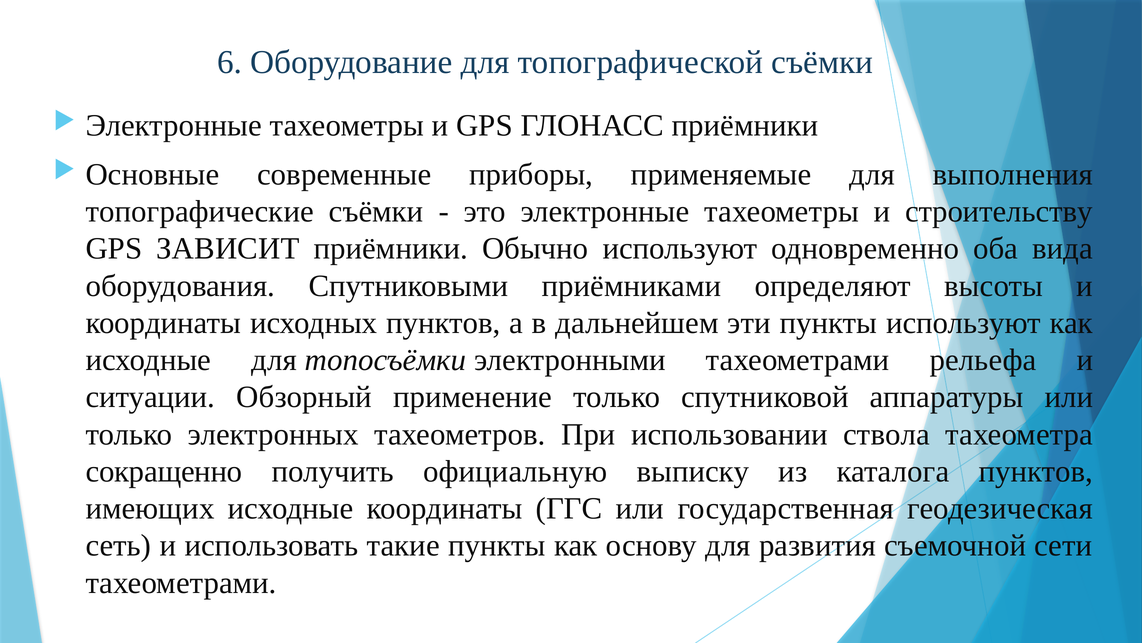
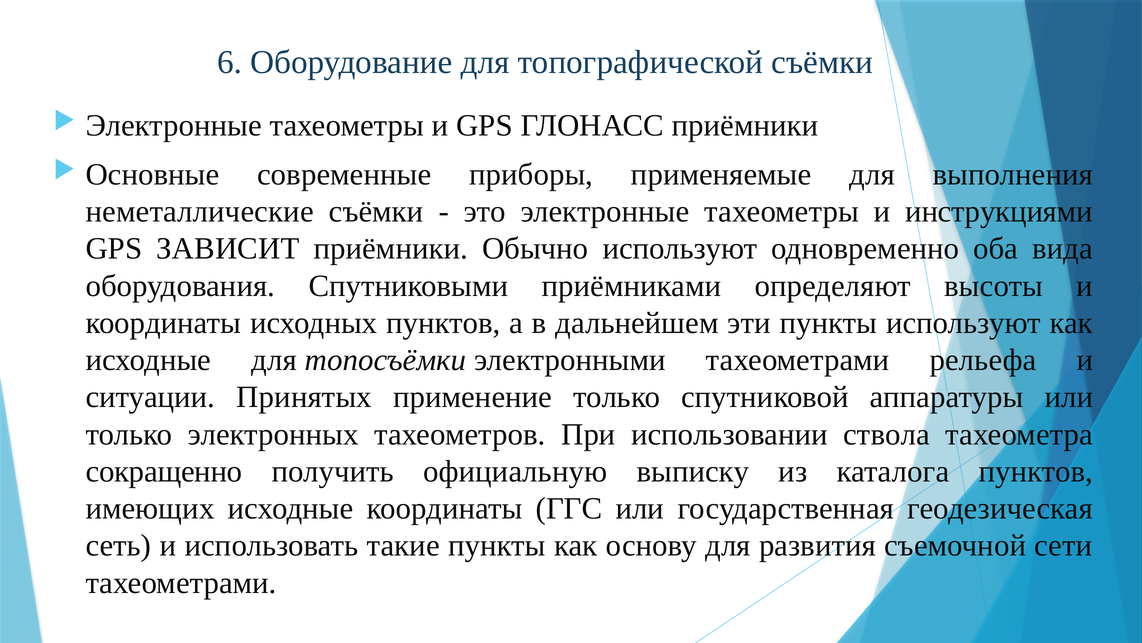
топографические: топографические -> неметаллические (200, 211)
строительству: строительству -> инструкциями (999, 211)
Обзорный: Обзорный -> Принятых (304, 397)
